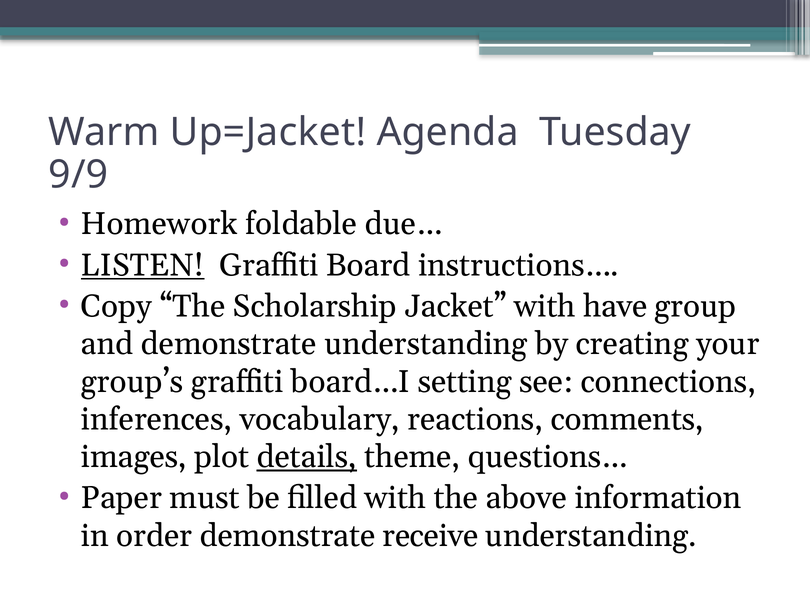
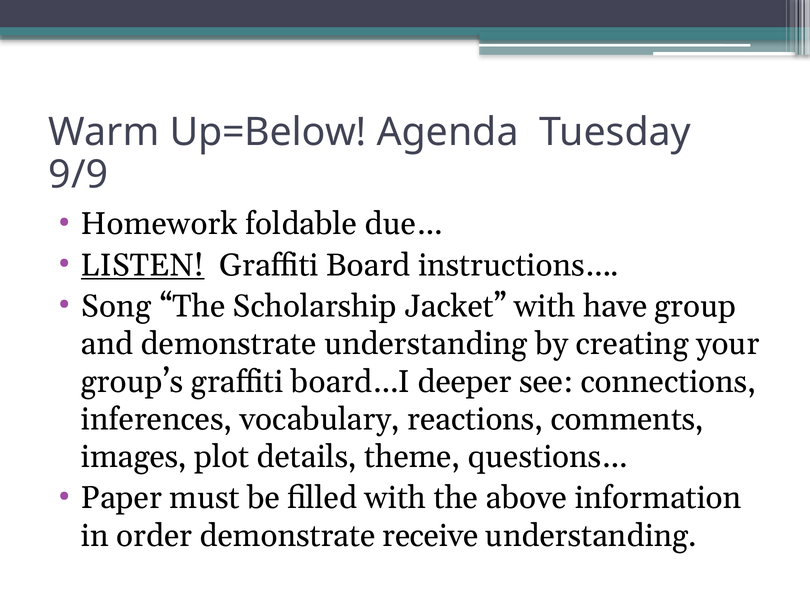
Up=Jacket: Up=Jacket -> Up=Below (268, 132)
Copy: Copy -> Song (116, 306)
setting: setting -> deeper (465, 382)
details underline: present -> none (307, 457)
